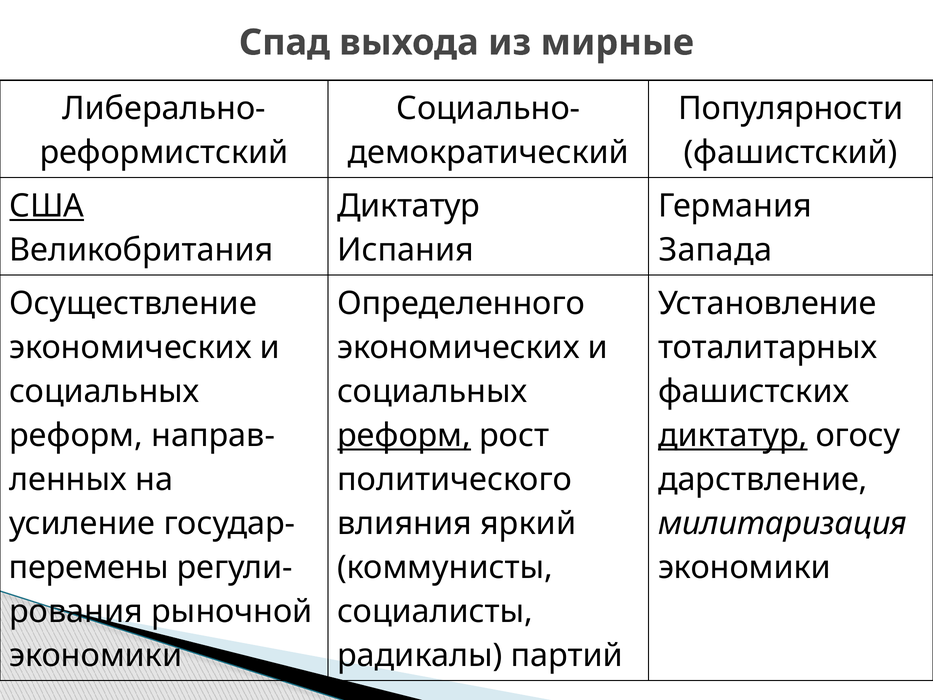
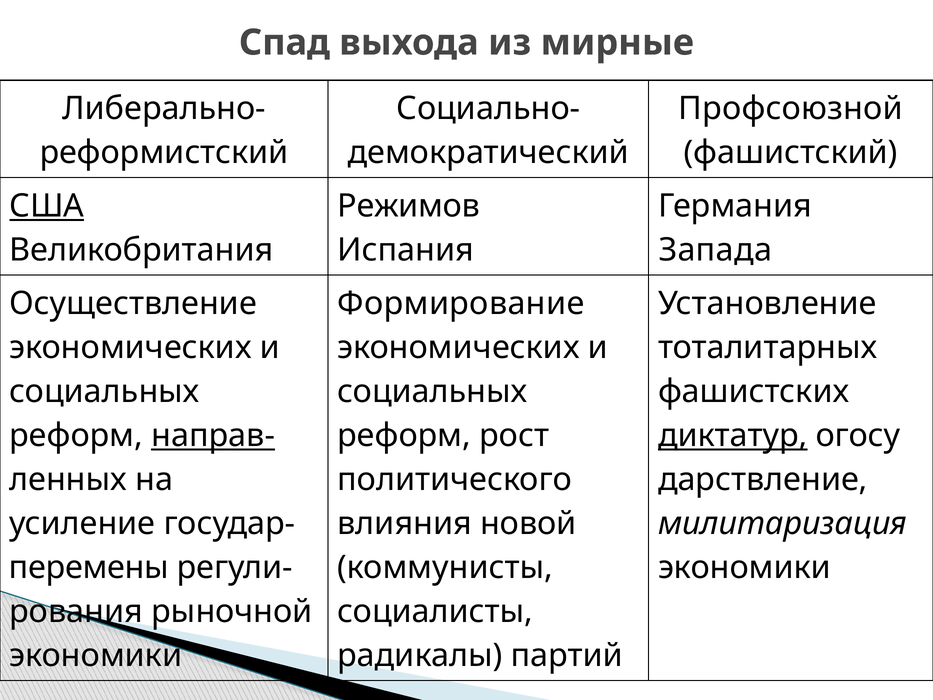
Популярности: Популярности -> Профсоюзной (791, 109)
Диктатур: Диктатур -> Режимов (409, 206)
Определенного: Определенного -> Формирование (461, 303)
направ- underline: none -> present (213, 435)
реформ underline: present -> none (404, 435)
яркий: яркий -> новой (528, 523)
